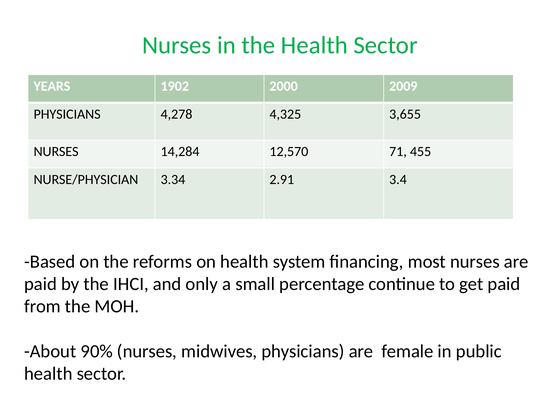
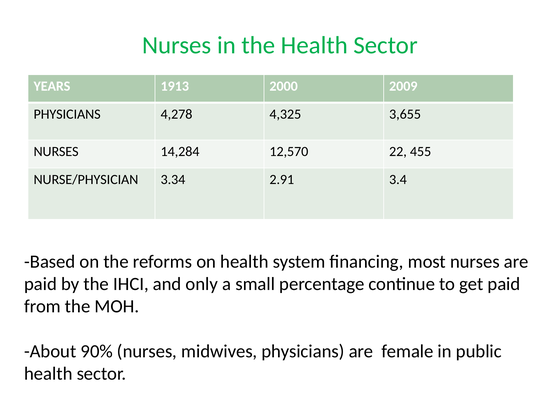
1902: 1902 -> 1913 (175, 86)
71: 71 -> 22 (398, 151)
